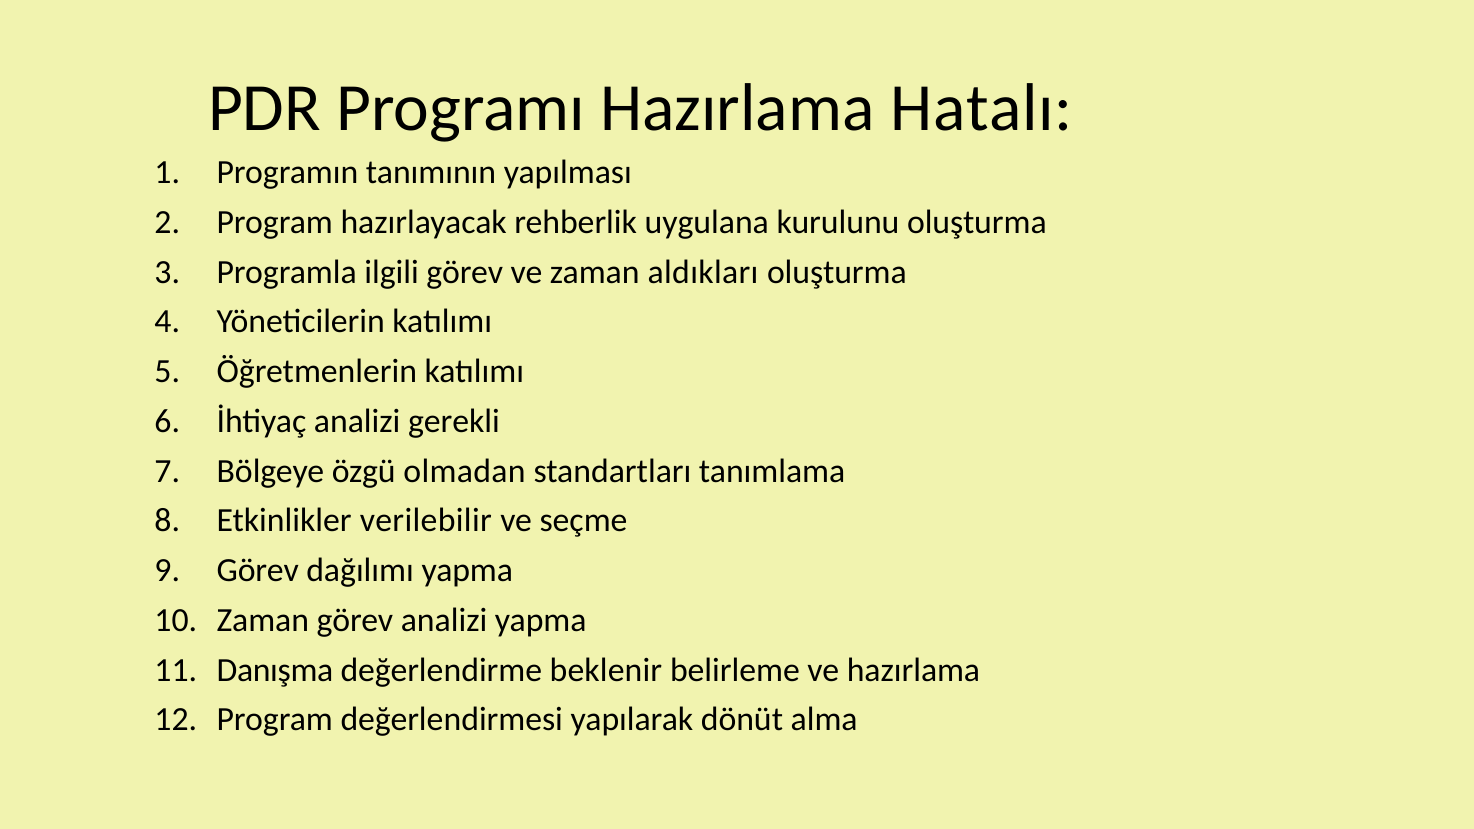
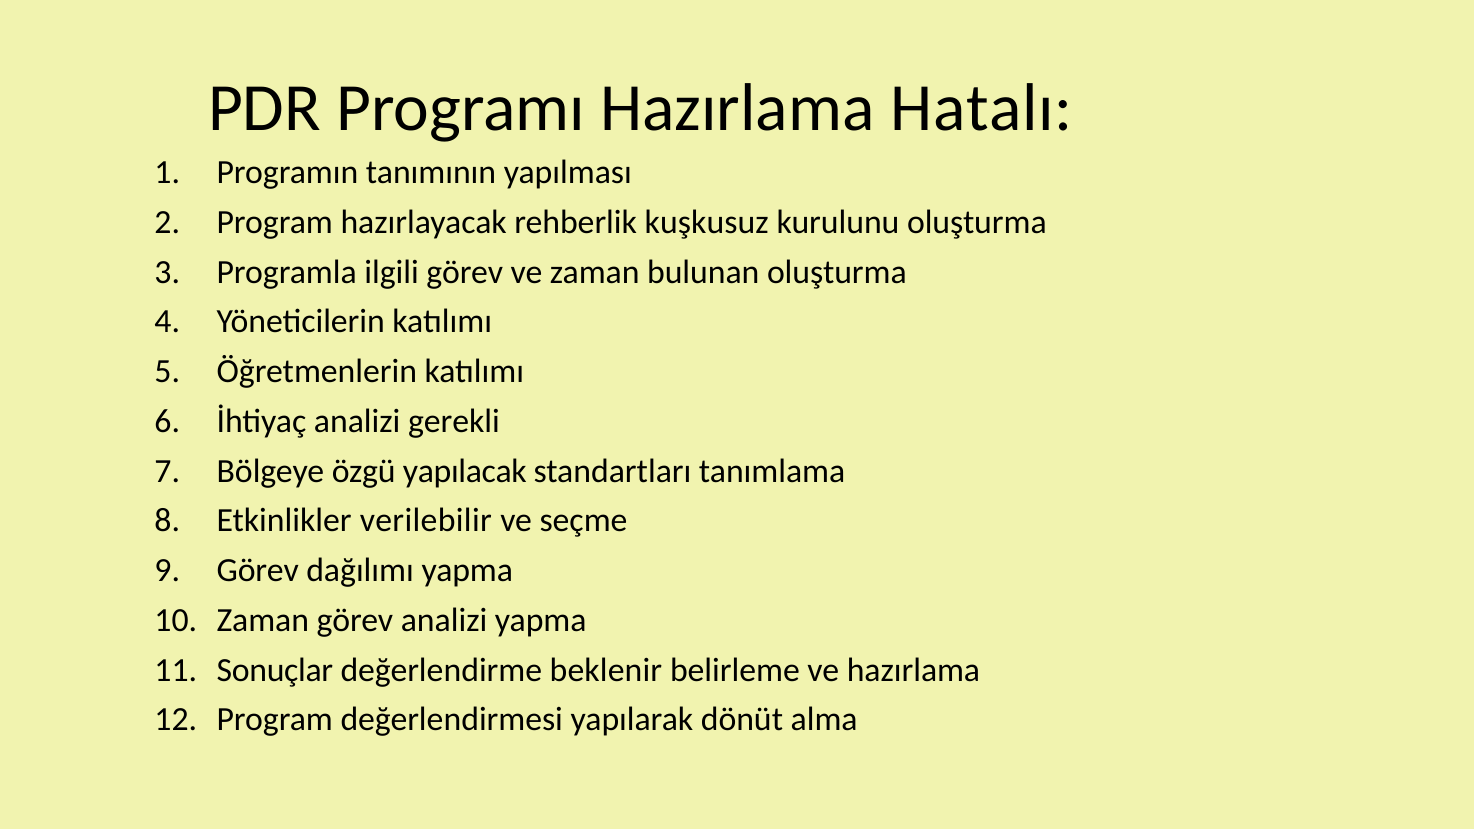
uygulana: uygulana -> kuşkusuz (707, 222)
aldıkları: aldıkları -> bulunan (703, 272)
olmadan: olmadan -> yapılacak (465, 471)
Danışma: Danışma -> Sonuçlar (275, 670)
